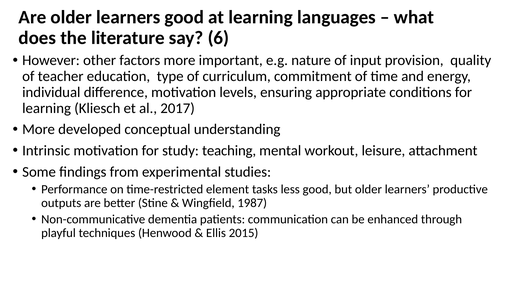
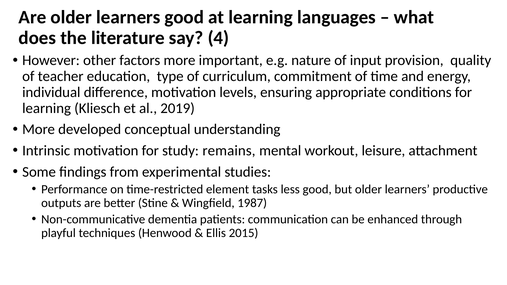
6: 6 -> 4 (218, 38)
2017: 2017 -> 2019 (178, 108)
teaching: teaching -> remains (229, 151)
